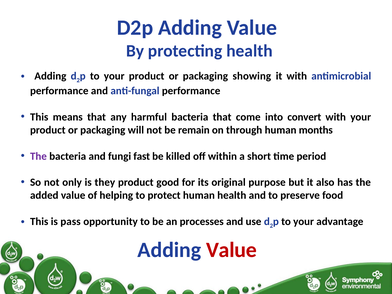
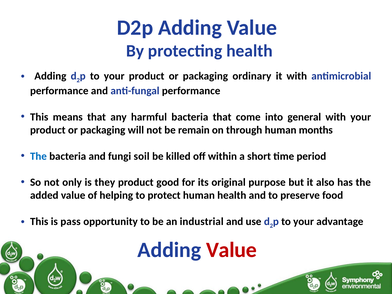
showing: showing -> ordinary (252, 76)
convert: convert -> general (304, 117)
The colour: purple -> blue (38, 156)
fast: fast -> soil (142, 156)
processes: processes -> industrial (202, 222)
